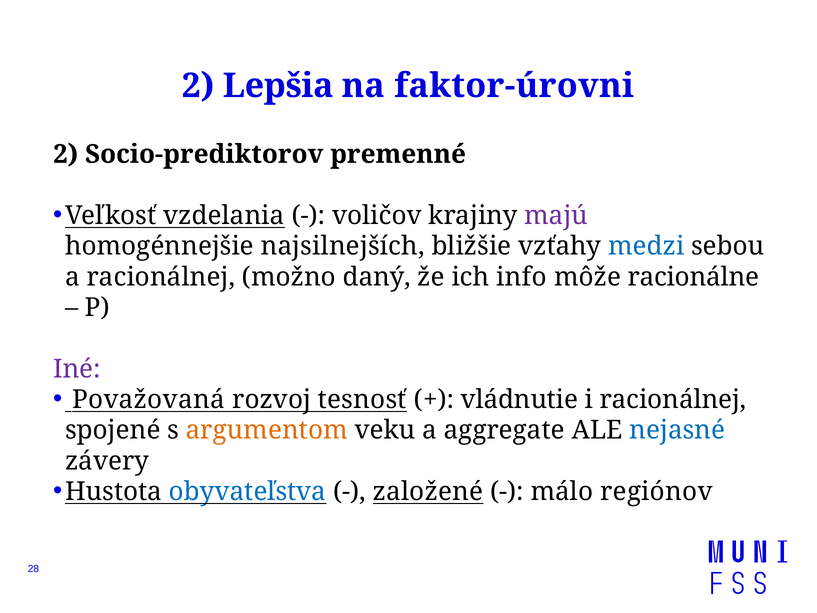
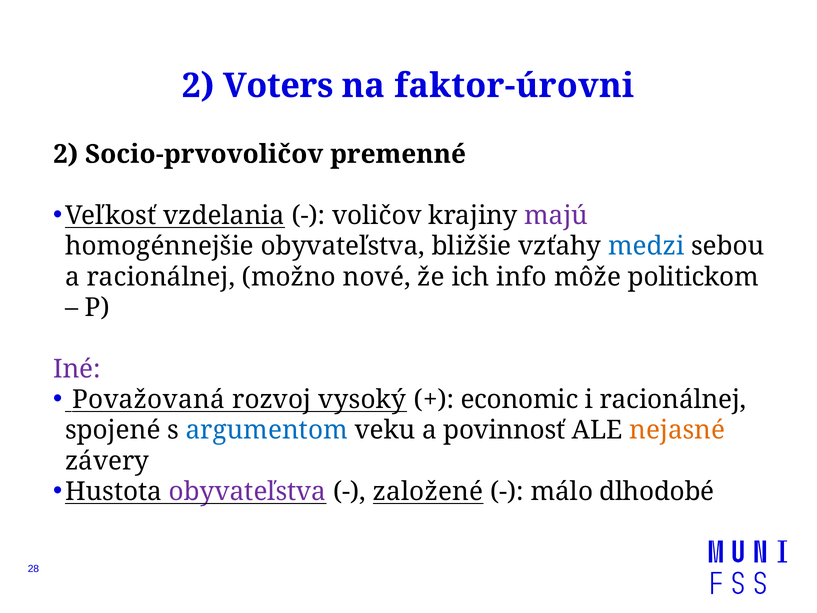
Lepšia: Lepšia -> Voters (278, 86)
Socio-prediktorov: Socio-prediktorov -> Socio-prvovoličov (204, 154)
homogénnejšie najsilnejších: najsilnejších -> obyvateľstva (343, 246)
daný: daný -> nové (377, 277)
racionálne: racionálne -> politickom (693, 277)
tesnosť: tesnosť -> vysoký (362, 399)
vládnutie: vládnutie -> economic (519, 399)
argumentom colour: orange -> blue (267, 430)
aggregate: aggregate -> povinnosť (504, 430)
nejasné colour: blue -> orange (677, 430)
obyvateľstva colour: blue -> purple (248, 491)
regiónov: regiónov -> dlhodobé (657, 491)
